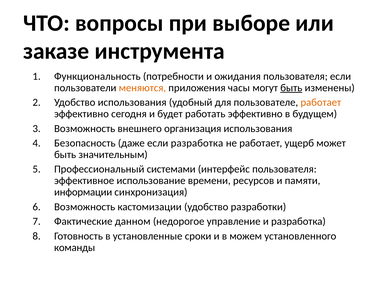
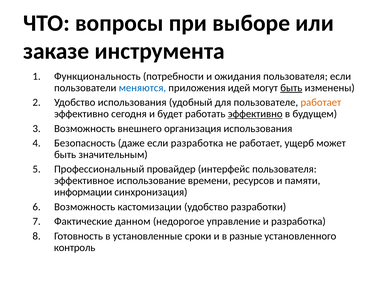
меняются colour: orange -> blue (142, 88)
часы: часы -> идей (239, 88)
эффективно underline: none -> present (255, 114)
системами: системами -> провайдер (171, 169)
можем: можем -> разные (246, 236)
команды: команды -> контроль (75, 248)
